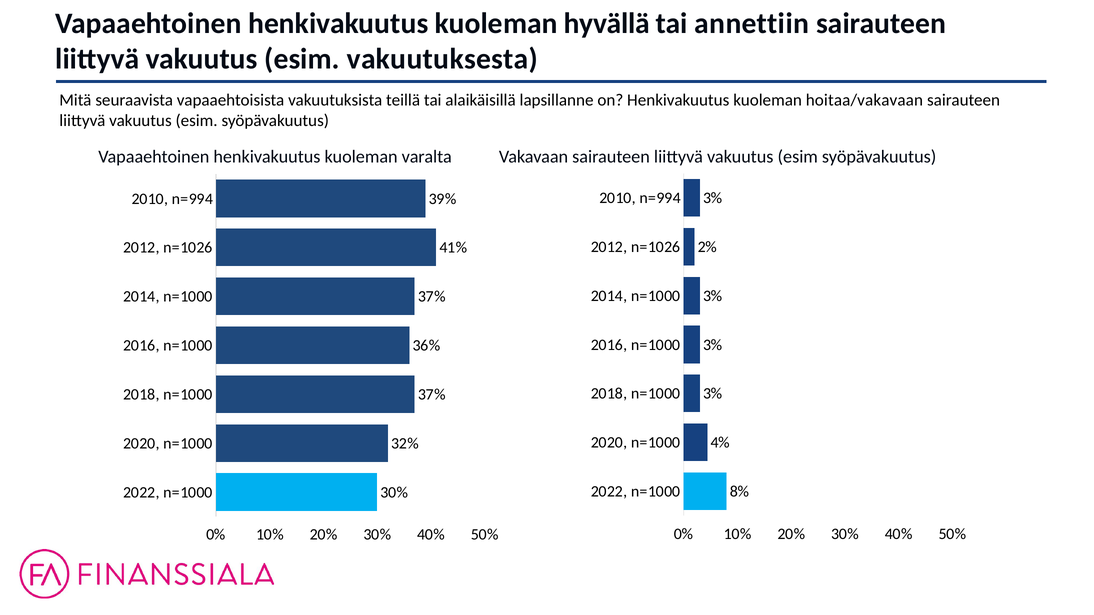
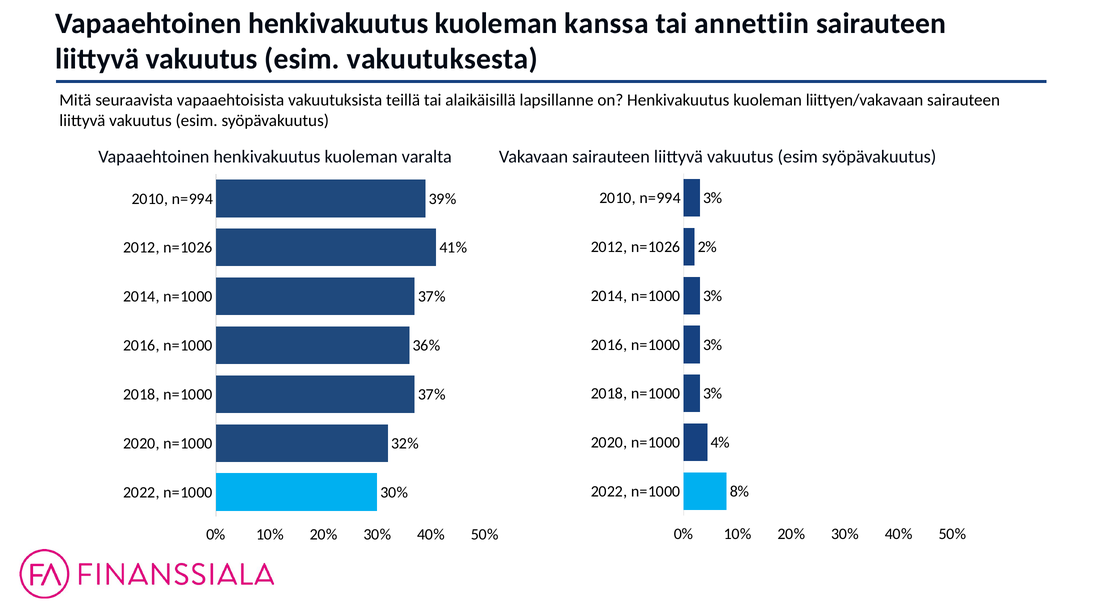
hyvällä: hyvällä -> kanssa (607, 23)
hoitaa/vakavaan: hoitaa/vakavaan -> liittyen/vakavaan (865, 100)
